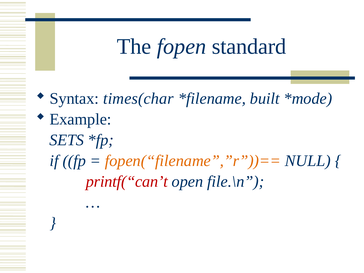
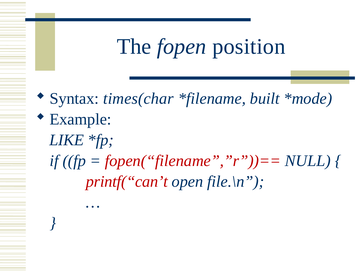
standard: standard -> position (249, 46)
SETS: SETS -> LIKE (67, 140)
fopen(“filename”,”r”))== colour: orange -> red (193, 161)
